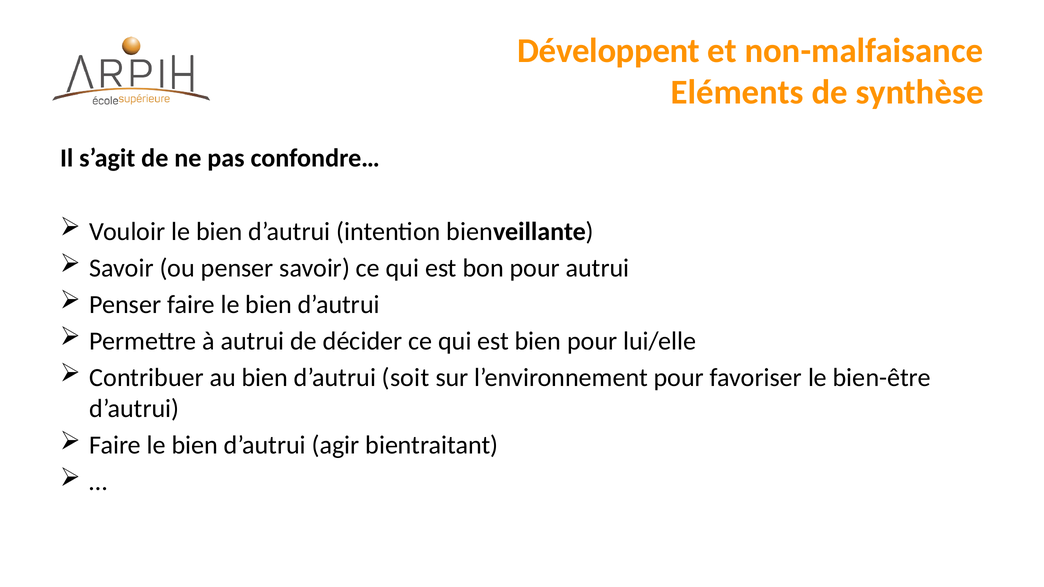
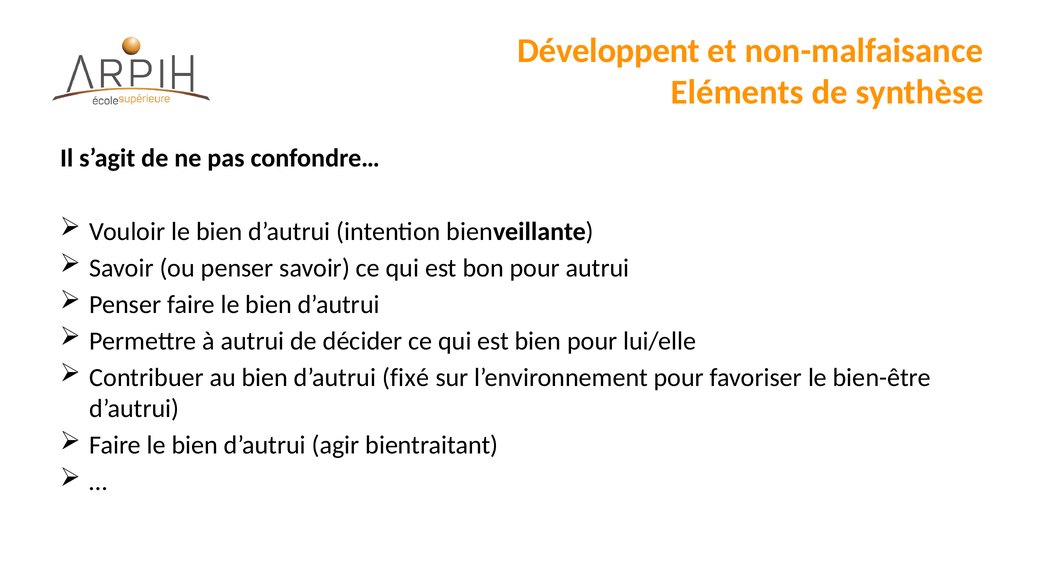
soit: soit -> fixé (406, 378)
